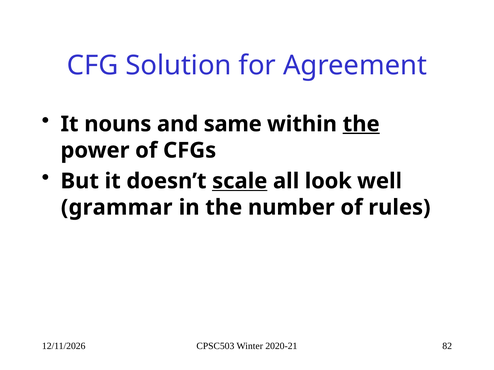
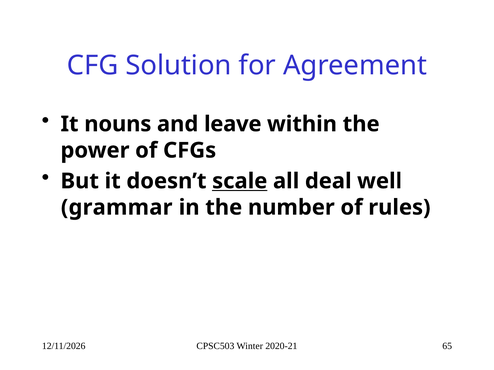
same: same -> leave (233, 124)
the underline: present -> none (361, 124)
look: look -> deal (328, 181)
82: 82 -> 65 (447, 346)
